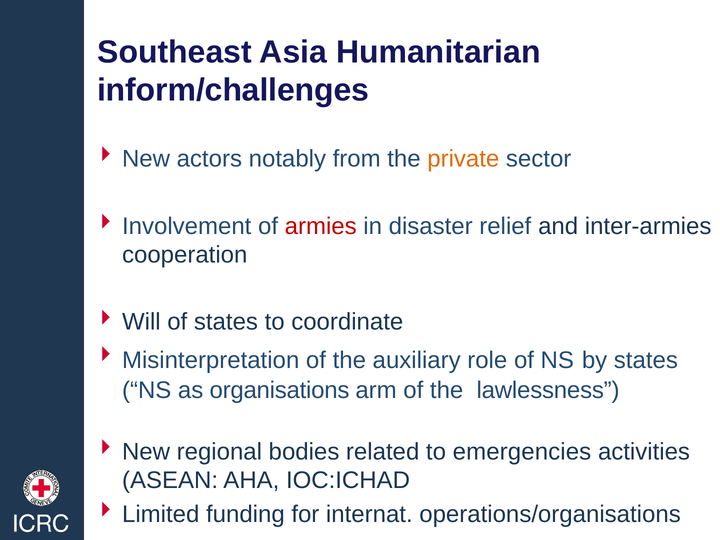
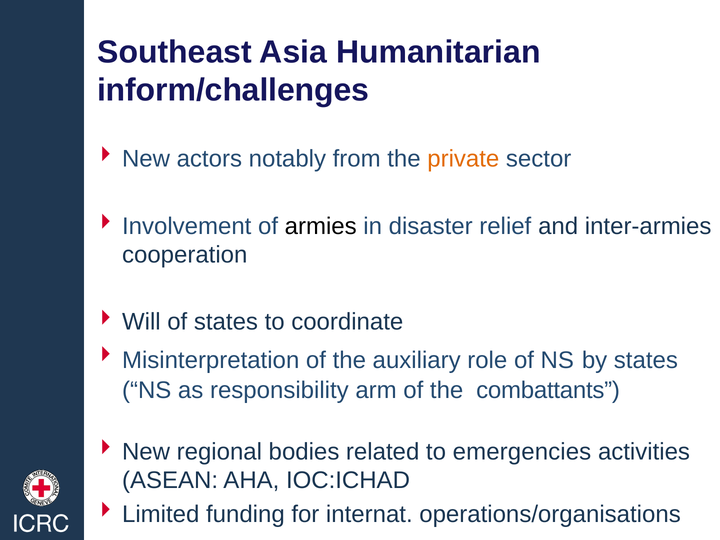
armies colour: red -> black (321, 226)
organisations: organisations -> responsibility (279, 390)
lawlessness: lawlessness -> combattants (548, 390)
